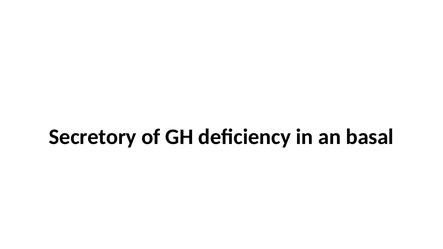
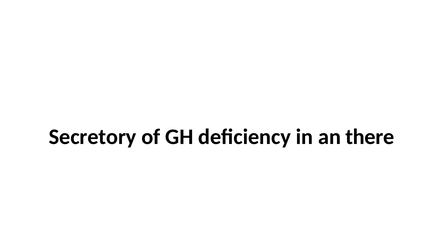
basal: basal -> there (370, 137)
